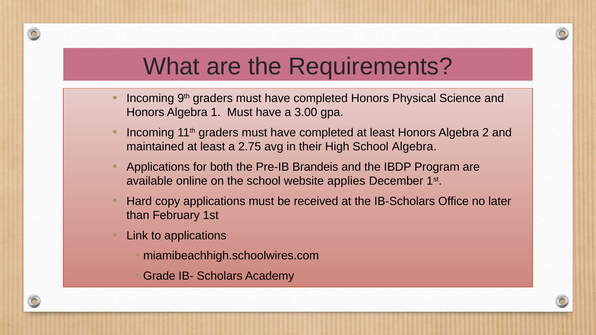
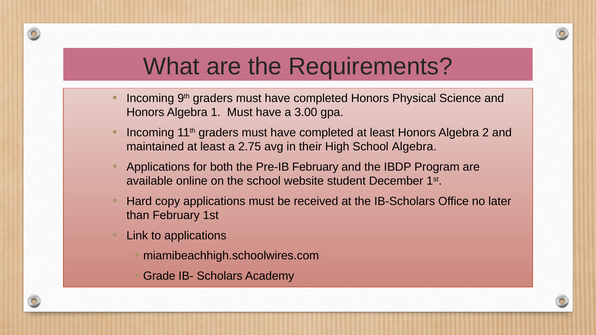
Pre-IB Brandeis: Brandeis -> February (315, 167)
applies: applies -> student (346, 181)
